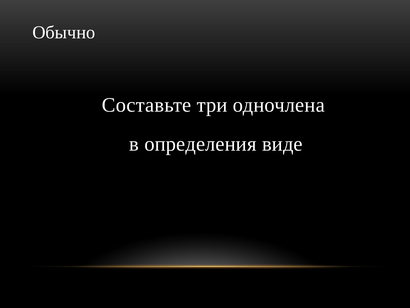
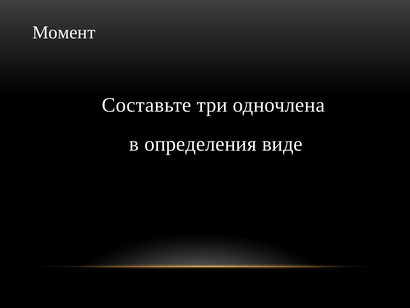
Обычно: Обычно -> Момент (64, 32)
